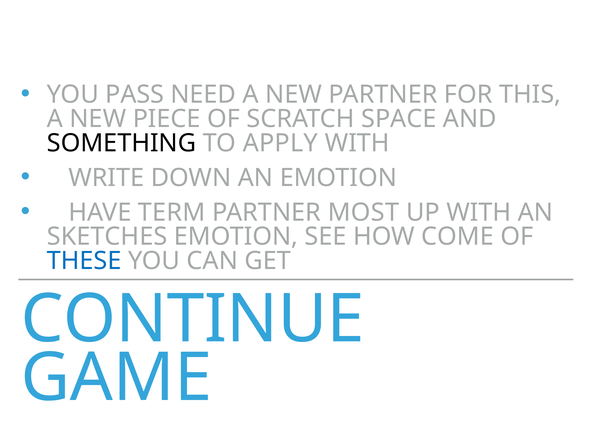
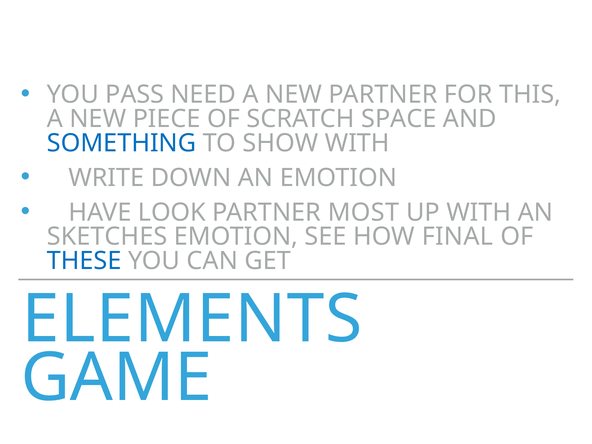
SOMETHING colour: black -> blue (122, 143)
APPLY: APPLY -> SHOW (280, 143)
TERM: TERM -> LOOK (172, 212)
COME: COME -> FINAL (457, 237)
CONTINUE: CONTINUE -> ELEMENTS (192, 319)
